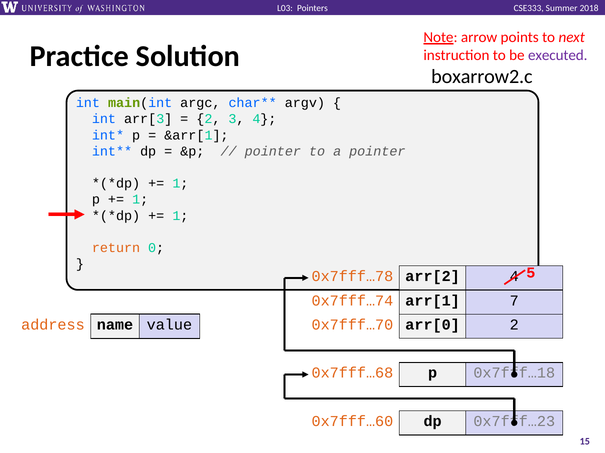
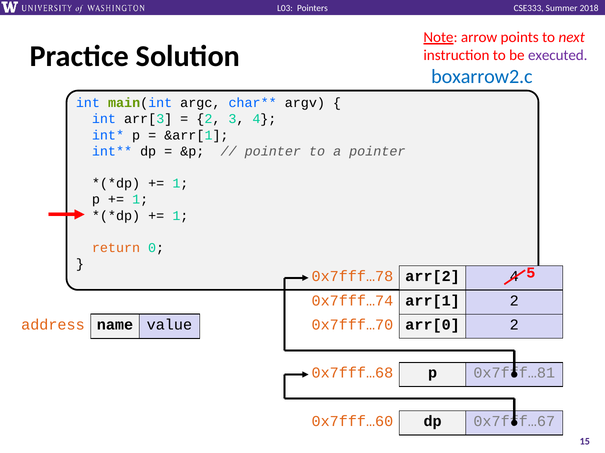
boxarrow2.c colour: black -> blue (482, 77)
arr[1 7: 7 -> 2 (514, 301)
0x7fff…18: 0x7fff…18 -> 0x7fff…81 (514, 374)
0x7fff…23: 0x7fff…23 -> 0x7fff…67 (514, 422)
